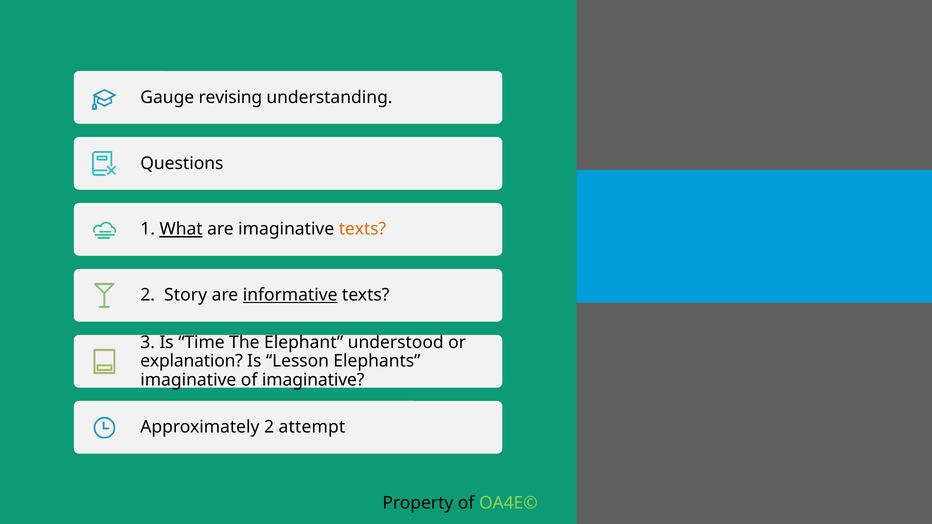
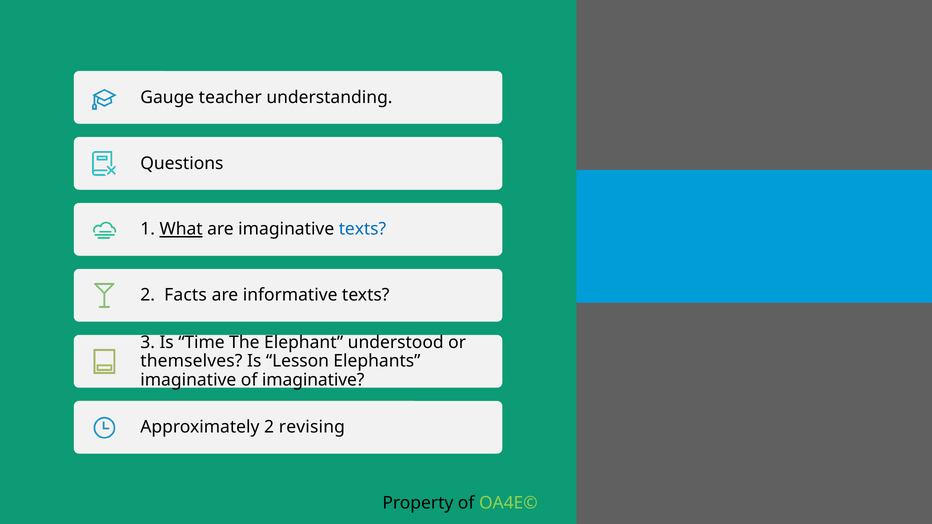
revising: revising -> teacher (230, 97)
texts colour: orange -> blue (362, 229)
Story: Story -> Facts (186, 295)
informative underline: present -> none (290, 295)
explanation: explanation -> themselves (191, 361)
attempt: attempt -> revising (312, 427)
